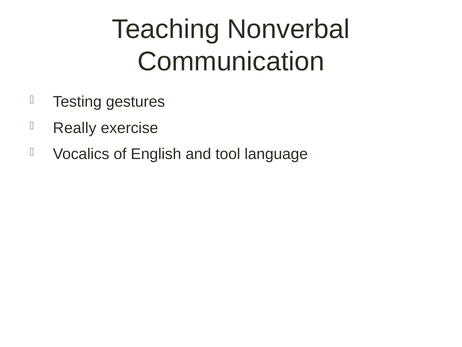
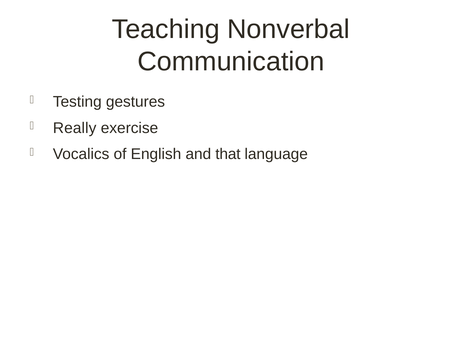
tool: tool -> that (228, 154)
